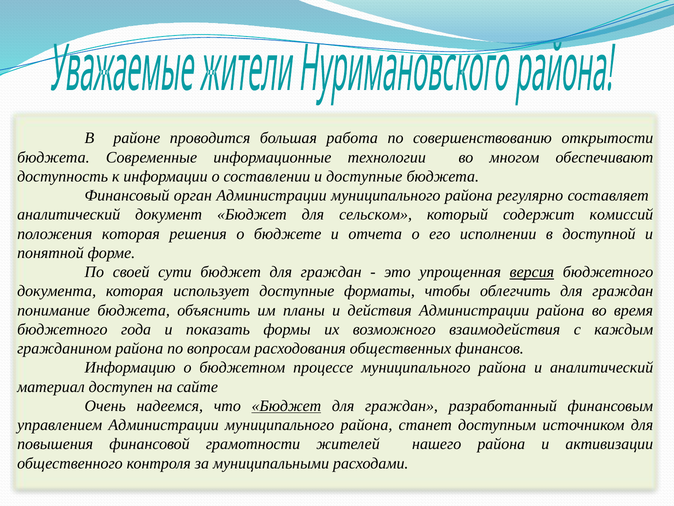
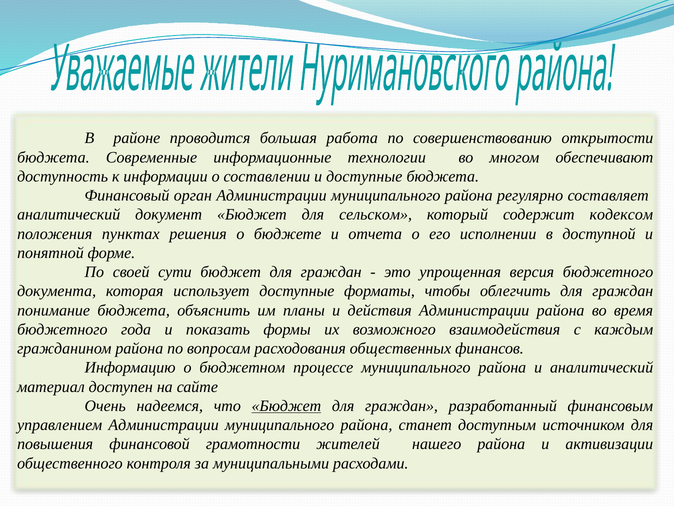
комиссий: комиссий -> кодексом (621, 214)
положения которая: которая -> пунктах (131, 234)
версия underline: present -> none (532, 272)
